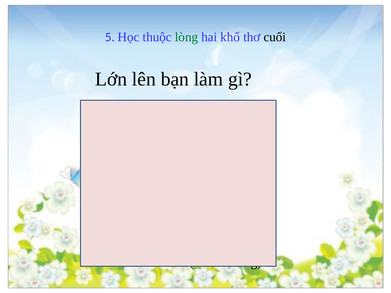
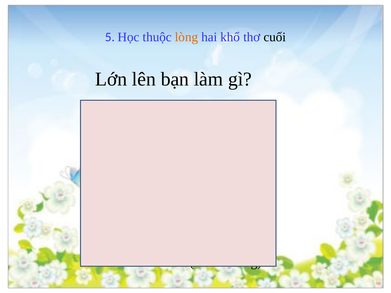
lòng colour: green -> orange (186, 37)
